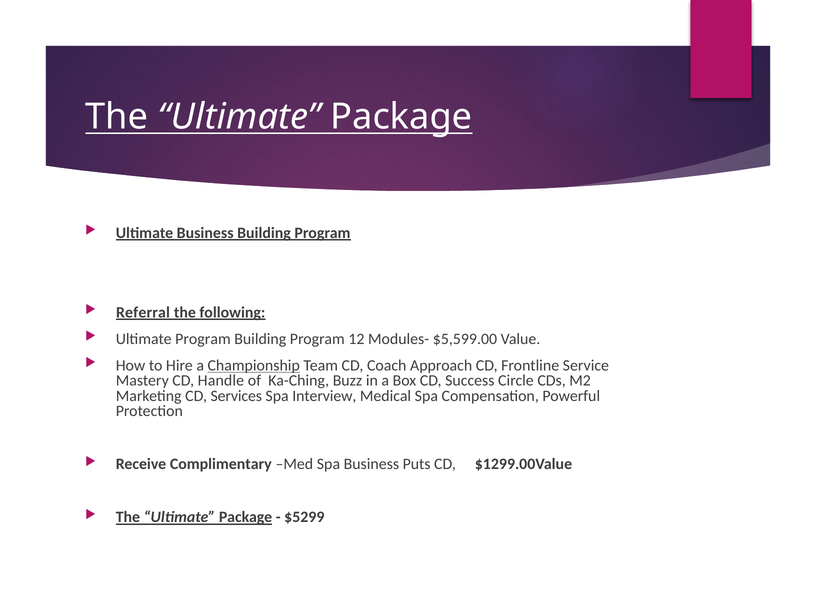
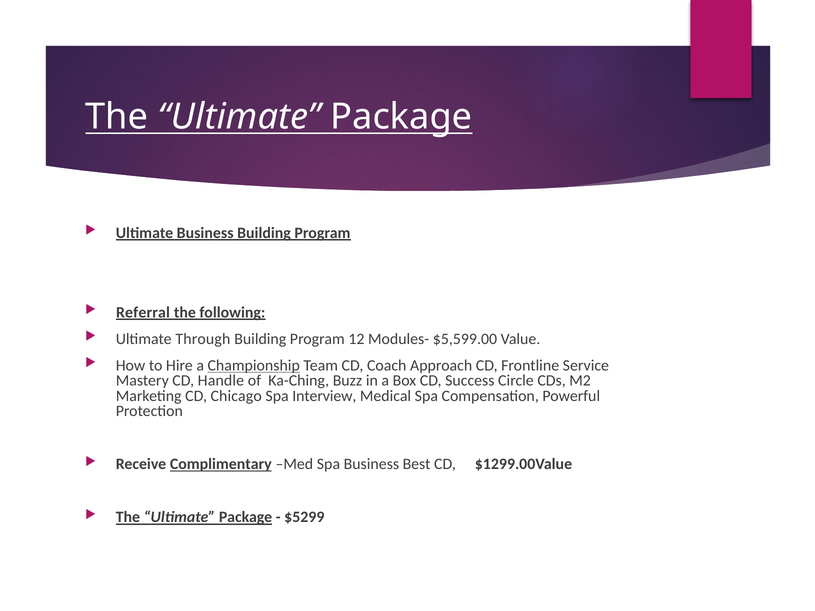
Ultimate Program: Program -> Through (203, 339)
Services: Services -> Chicago (236, 396)
Complimentary underline: none -> present (221, 464)
Puts: Puts -> Best (417, 464)
